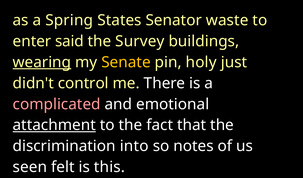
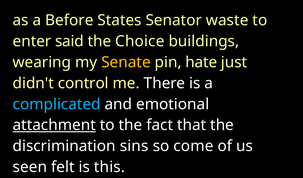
Spring: Spring -> Before (69, 20)
Survey: Survey -> Choice (140, 41)
wearing underline: present -> none (42, 62)
holy: holy -> hate (201, 62)
complicated colour: pink -> light blue (57, 104)
into: into -> sins (134, 146)
notes: notes -> come (194, 146)
